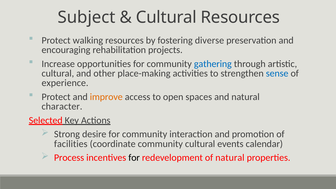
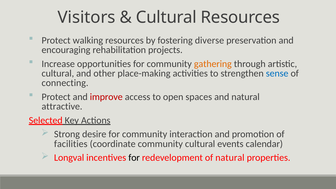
Subject: Subject -> Visitors (87, 17)
gathering colour: blue -> orange (213, 64)
experience: experience -> connecting (65, 83)
improve colour: orange -> red (106, 97)
character: character -> attractive (62, 106)
Process: Process -> Longval (69, 158)
